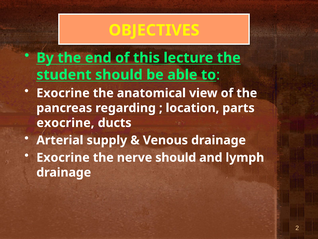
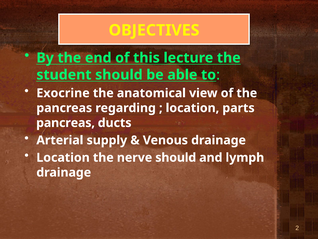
exocrine: exocrine -> pancreas (66, 123)
Exocrine: Exocrine -> Location (63, 157)
